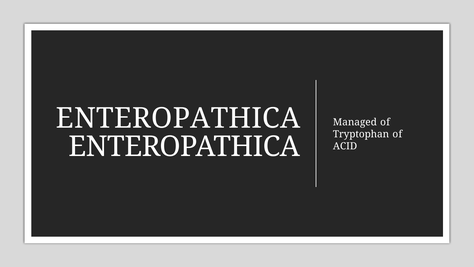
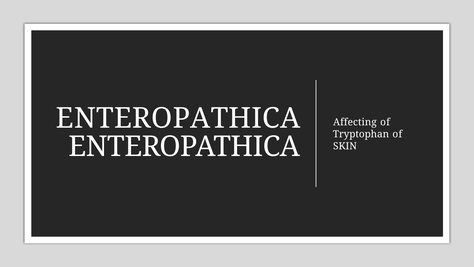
Managed: Managed -> Affecting (355, 122)
ACID: ACID -> SKIN (345, 146)
